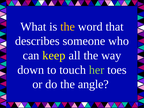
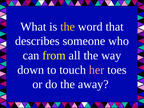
keep: keep -> from (54, 55)
her colour: light green -> pink (97, 70)
angle: angle -> away (93, 84)
